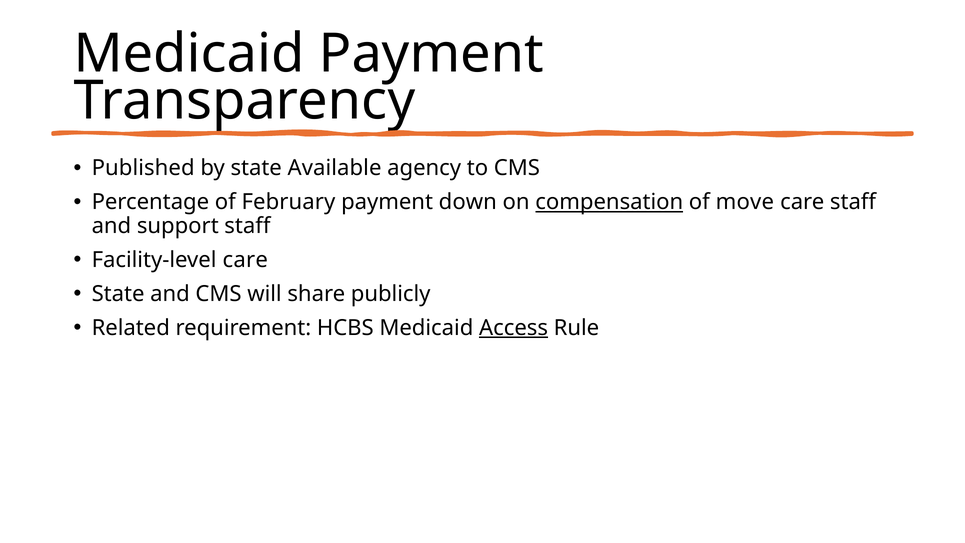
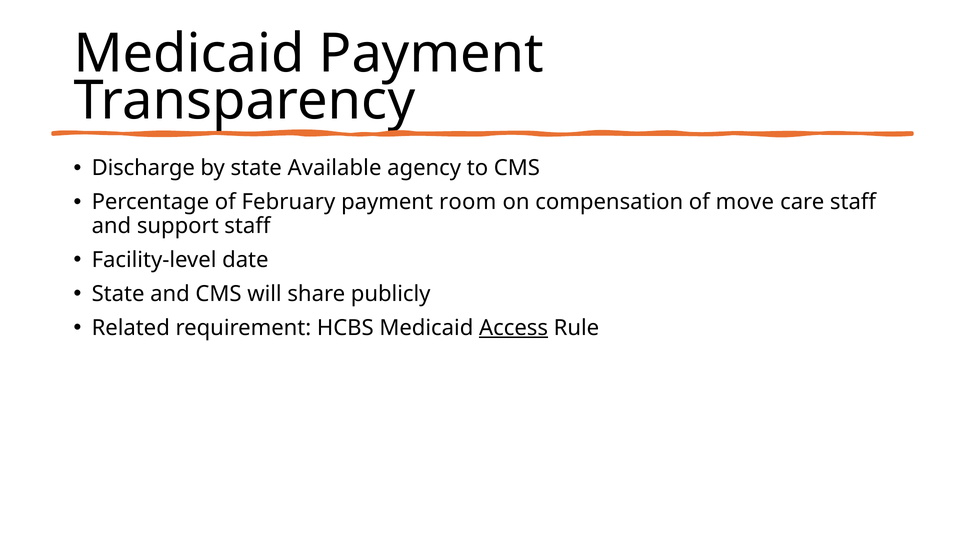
Published: Published -> Discharge (143, 168)
down: down -> room (468, 202)
compensation underline: present -> none (609, 202)
Facility-level care: care -> date (245, 260)
